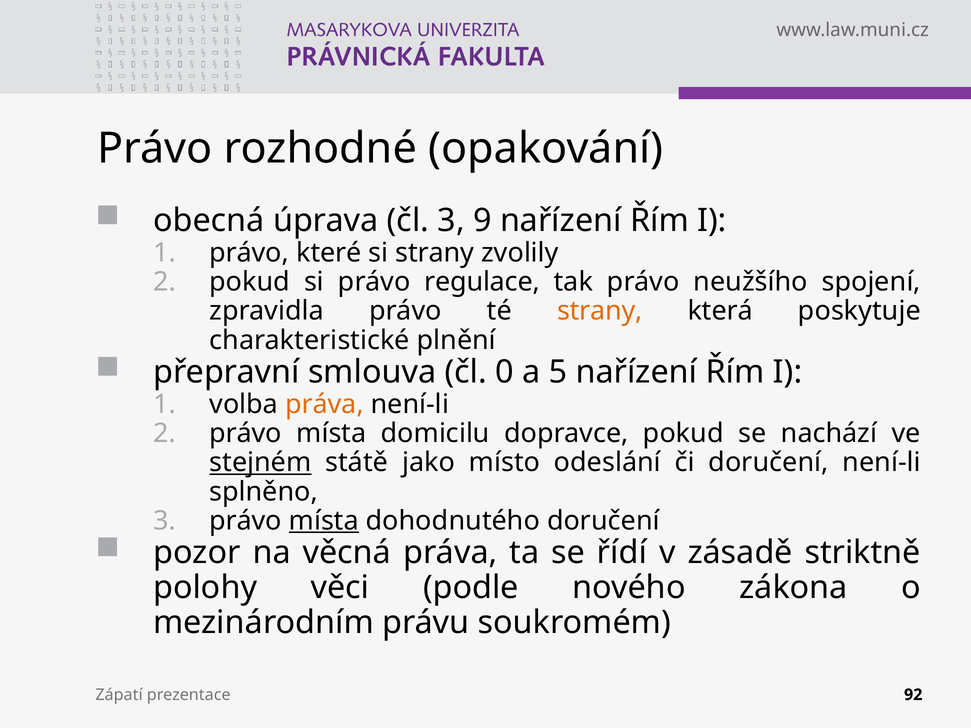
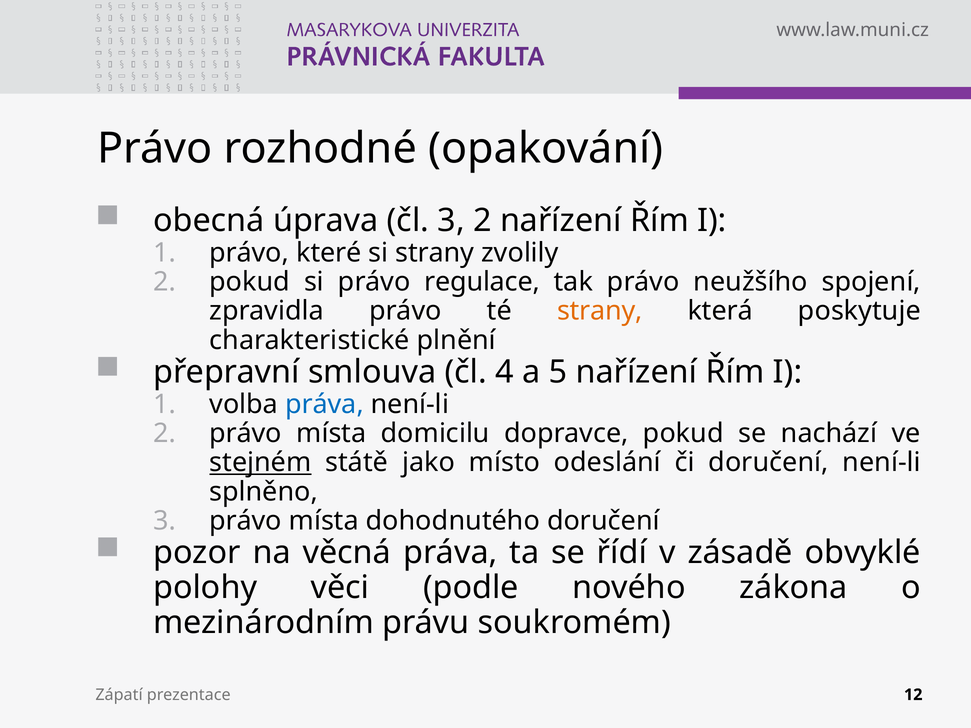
3 9: 9 -> 2 (482, 221)
0: 0 -> 4 (505, 372)
práva colour: orange -> blue (324, 404)
místa underline: present -> none (324, 521)
striktně: striktně -> obvyklé (863, 553)
92: 92 -> 12 (913, 695)
